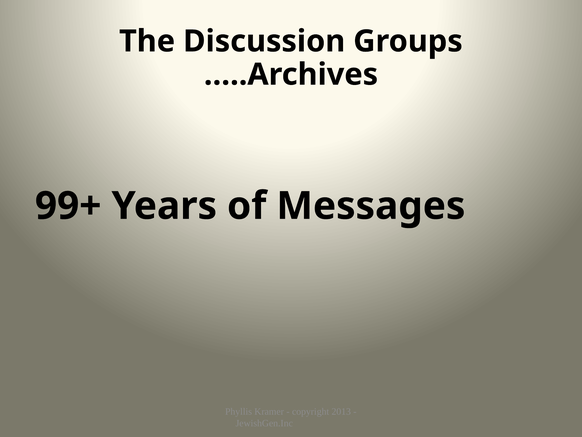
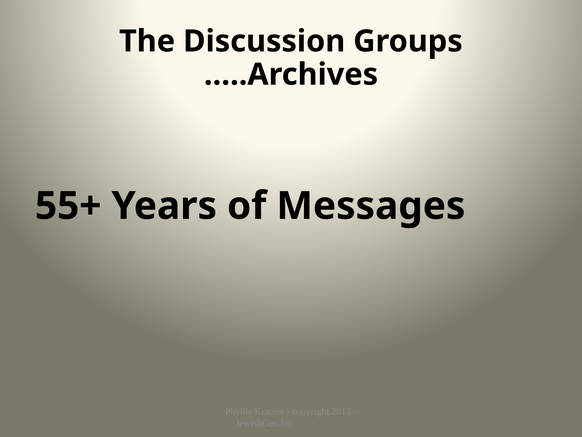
99+: 99+ -> 55+ (68, 206)
